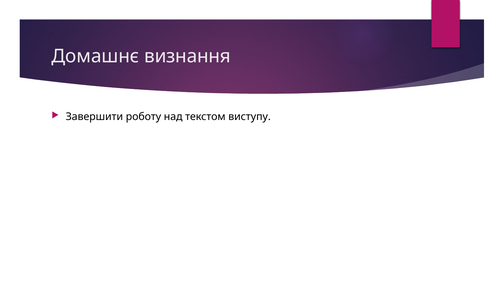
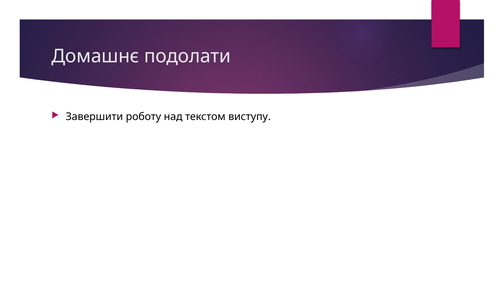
визнання: визнання -> подолати (188, 56)
